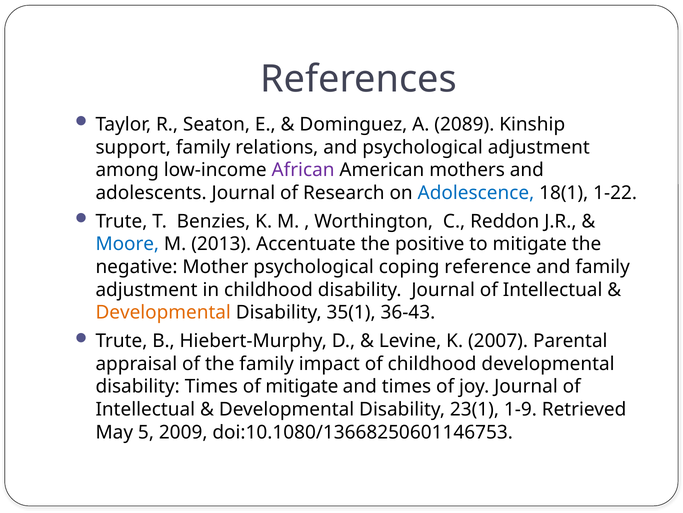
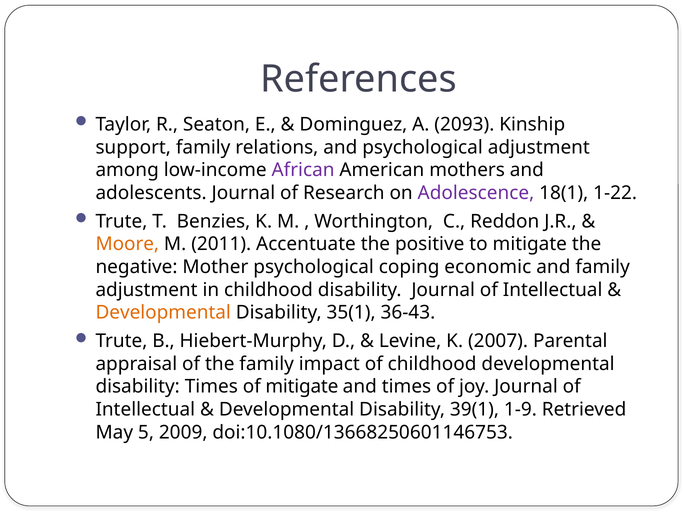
2089: 2089 -> 2093 (464, 124)
Adolescence colour: blue -> purple (476, 193)
Moore colour: blue -> orange (127, 244)
2013: 2013 -> 2011 (221, 244)
reference: reference -> economic (488, 267)
23(1: 23(1 -> 39(1 (474, 409)
